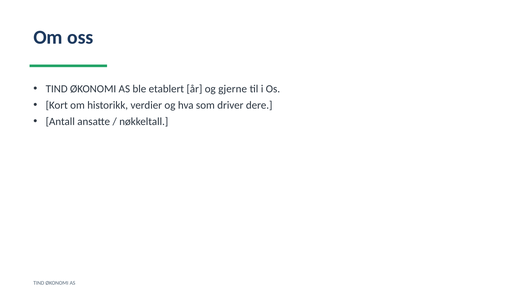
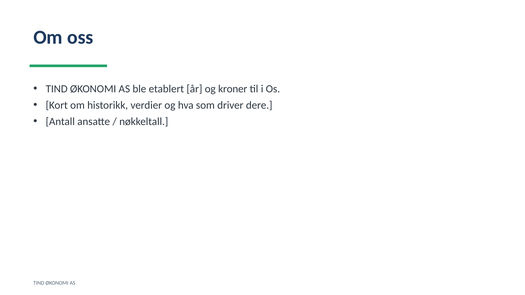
gjerne: gjerne -> kroner (233, 89)
